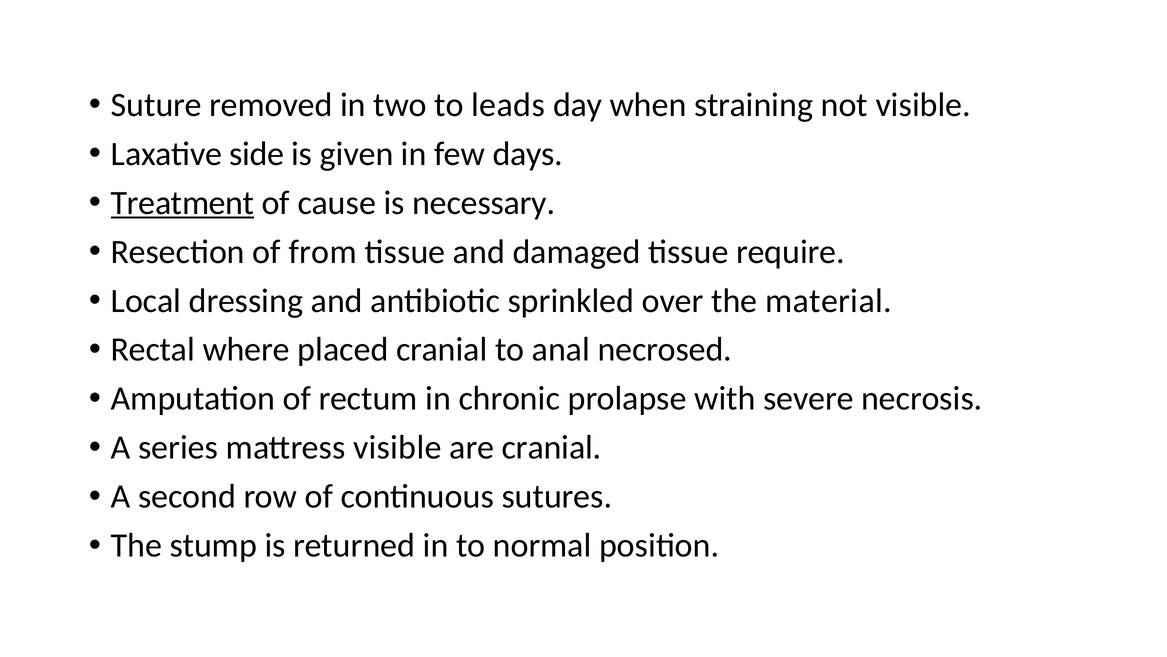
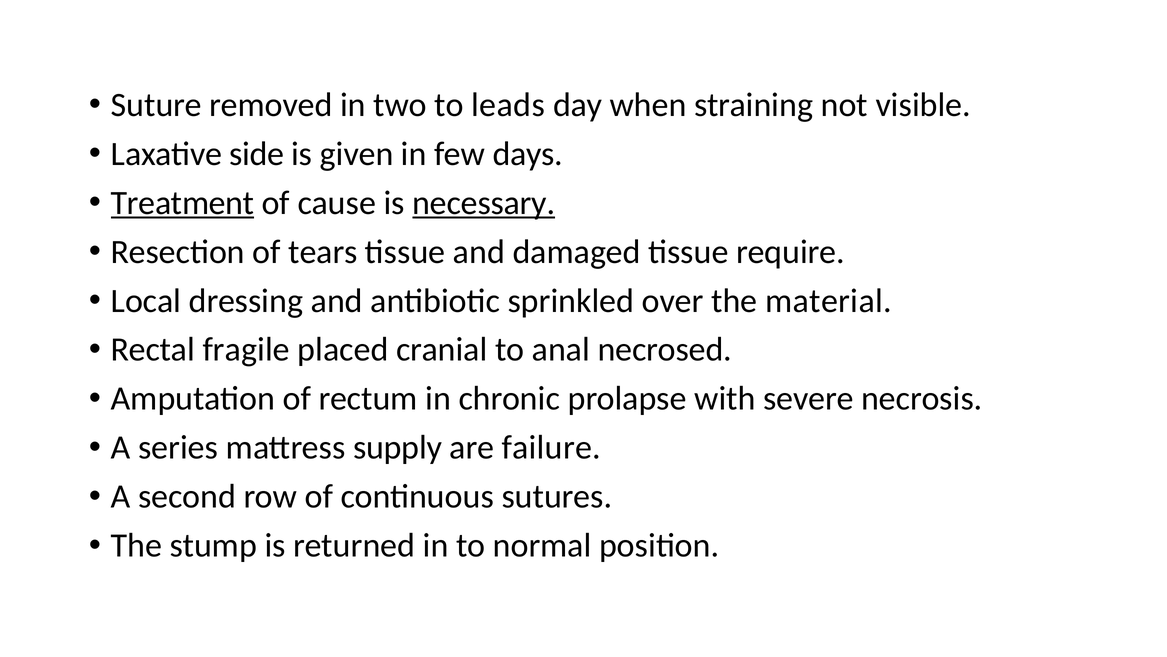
necessary underline: none -> present (484, 203)
from: from -> tears (323, 252)
where: where -> fragile (246, 349)
mattress visible: visible -> supply (398, 447)
are cranial: cranial -> failure (551, 447)
